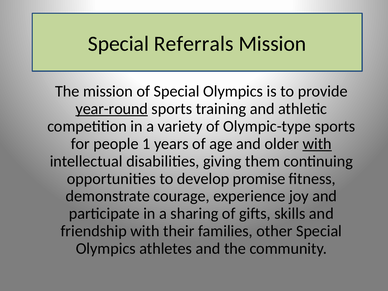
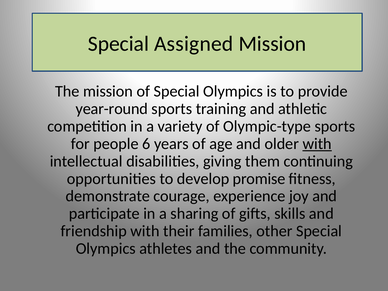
Referrals: Referrals -> Assigned (194, 44)
year-round underline: present -> none (112, 109)
1: 1 -> 6 (146, 144)
